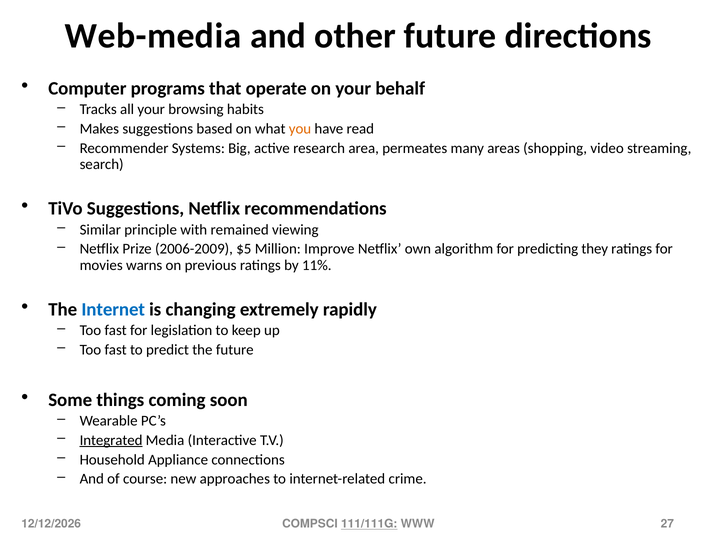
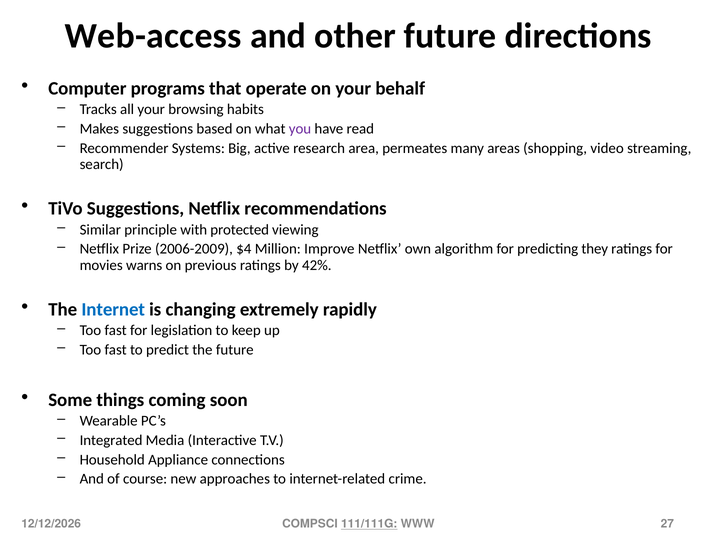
Web-media: Web-media -> Web-access (153, 36)
you colour: orange -> purple (300, 129)
remained: remained -> protected (240, 229)
$5: $5 -> $4 (244, 249)
11%: 11% -> 42% (317, 265)
Integrated underline: present -> none (111, 440)
